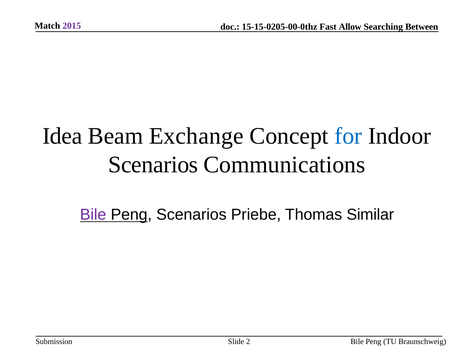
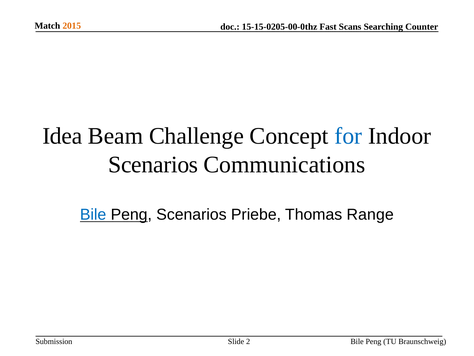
2015 colour: purple -> orange (72, 26)
Allow: Allow -> Scans (350, 27)
Between: Between -> Counter (422, 27)
Exchange: Exchange -> Challenge (196, 136)
Bile colour: purple -> blue (93, 214)
Similar: Similar -> Range (370, 214)
